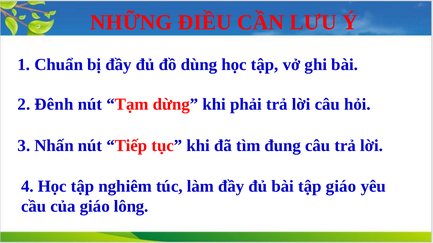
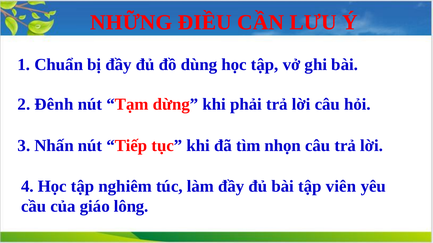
đung: đung -> nhọn (283, 146)
tập giáo: giáo -> viên (341, 187)
